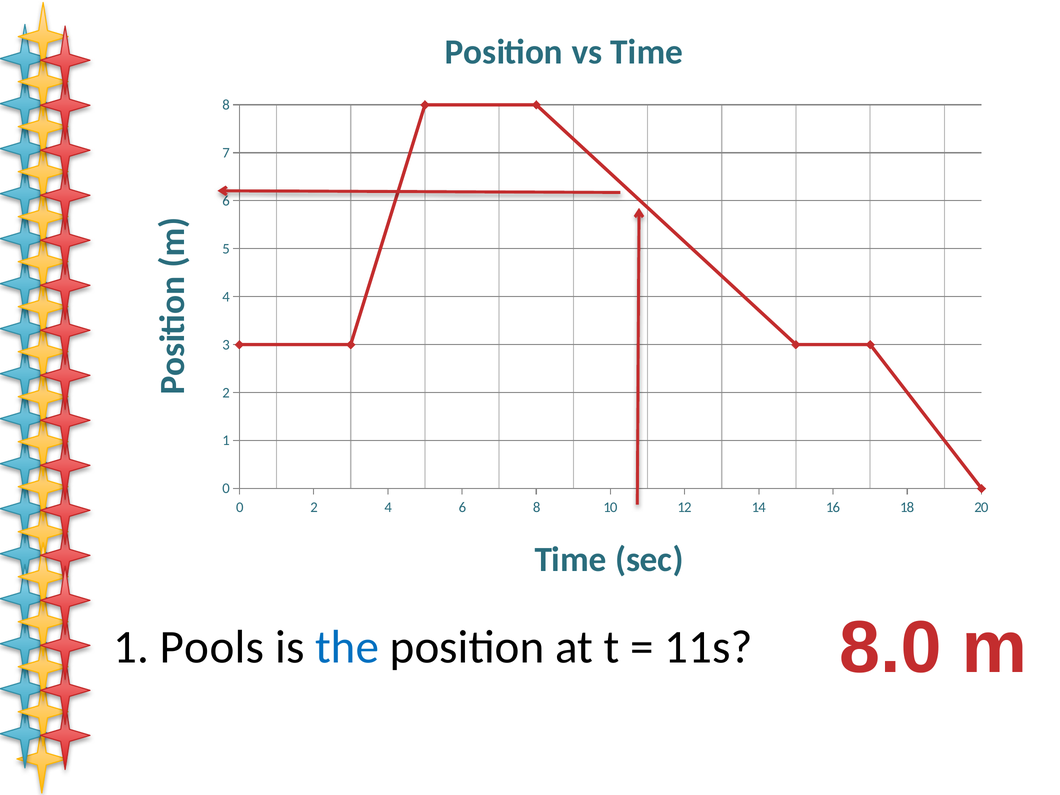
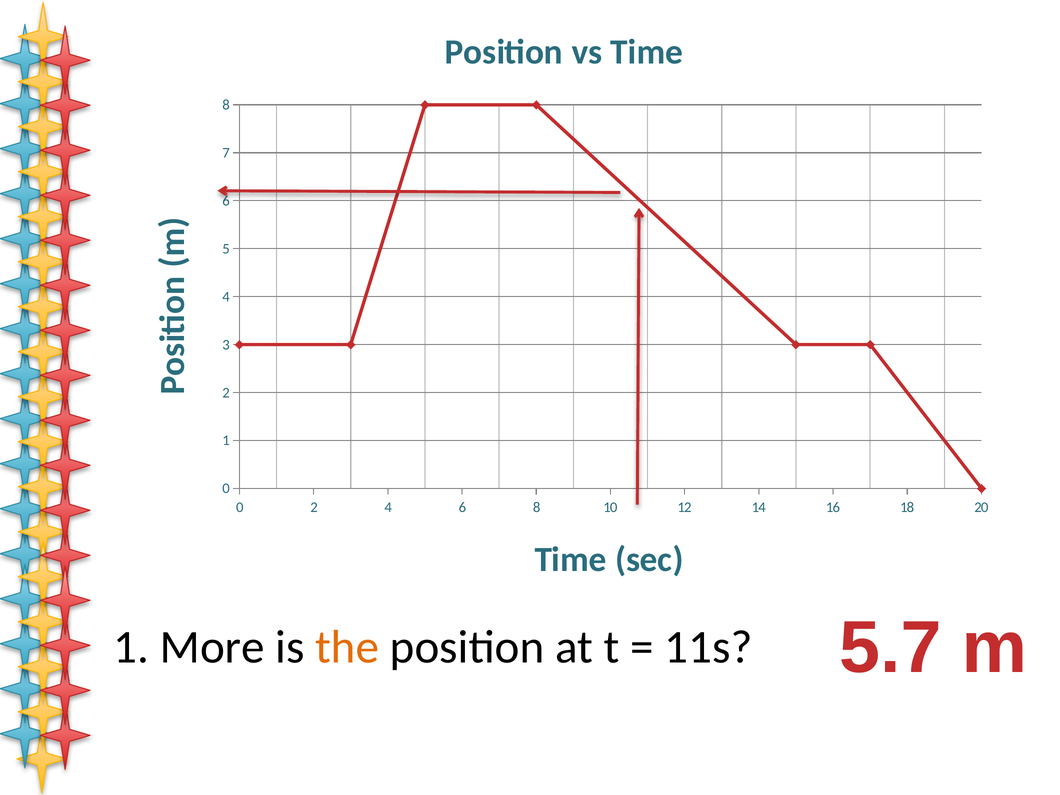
Pools: Pools -> More (212, 647)
the colour: blue -> orange (347, 647)
8.0: 8.0 -> 5.7 (890, 648)
